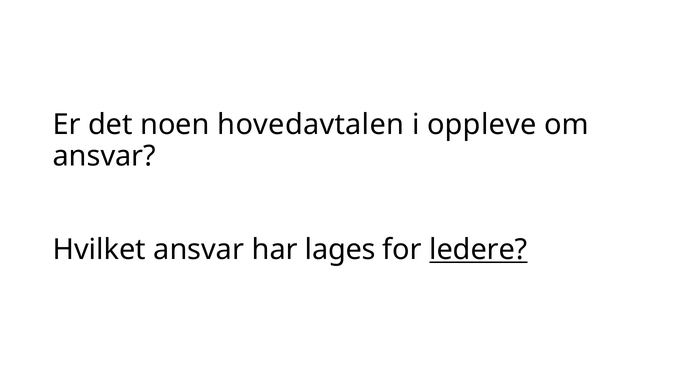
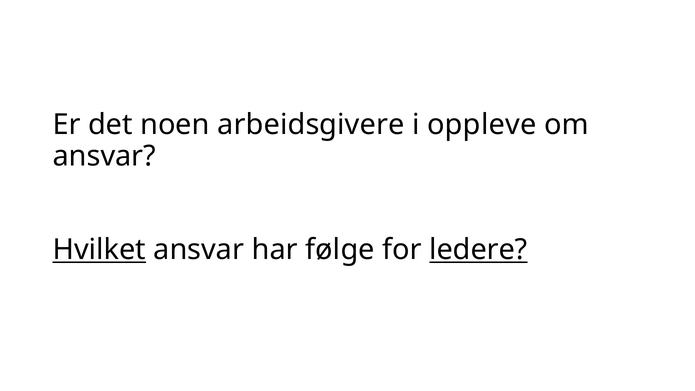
hovedavtalen: hovedavtalen -> arbeidsgivere (311, 125)
Hvilket underline: none -> present (99, 250)
lages: lages -> følge (340, 250)
